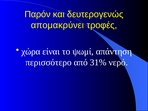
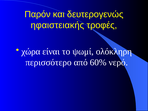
απομακρύνει: απομακρύνει -> ηφαιστειακής (57, 25)
απάντηση: απάντηση -> ολόκληρη (114, 52)
31%: 31% -> 60% (98, 62)
